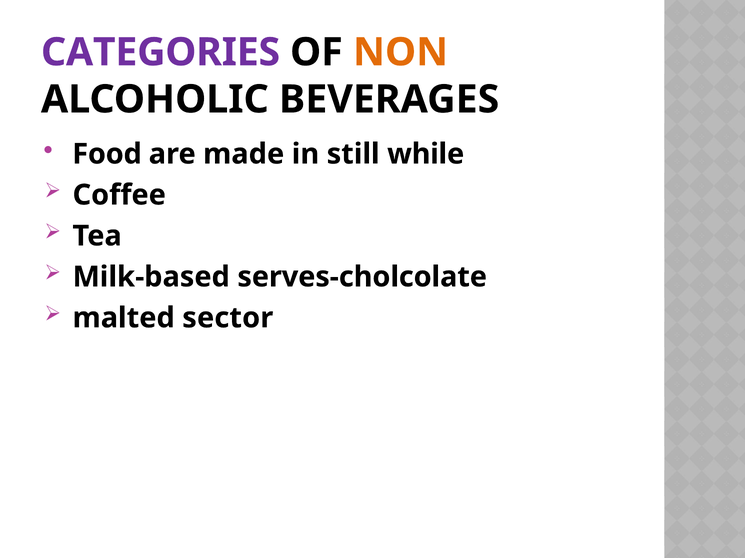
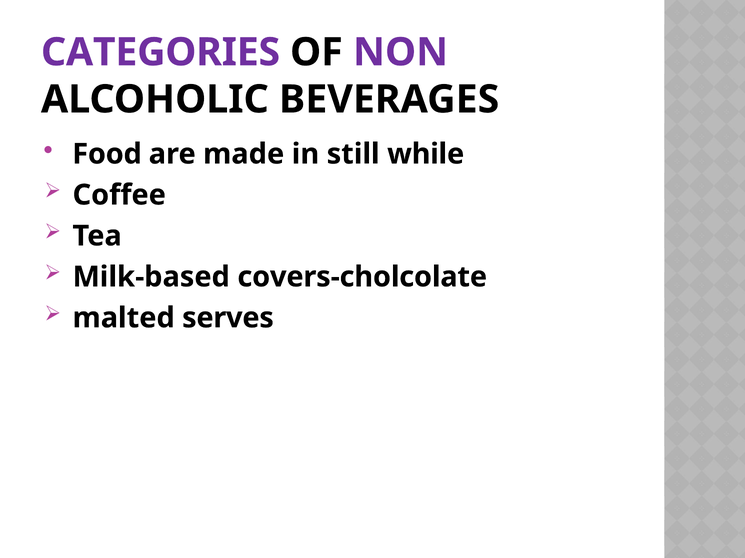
NON colour: orange -> purple (401, 52)
serves-cholcolate: serves-cholcolate -> covers-cholcolate (362, 277)
sector: sector -> serves (228, 318)
